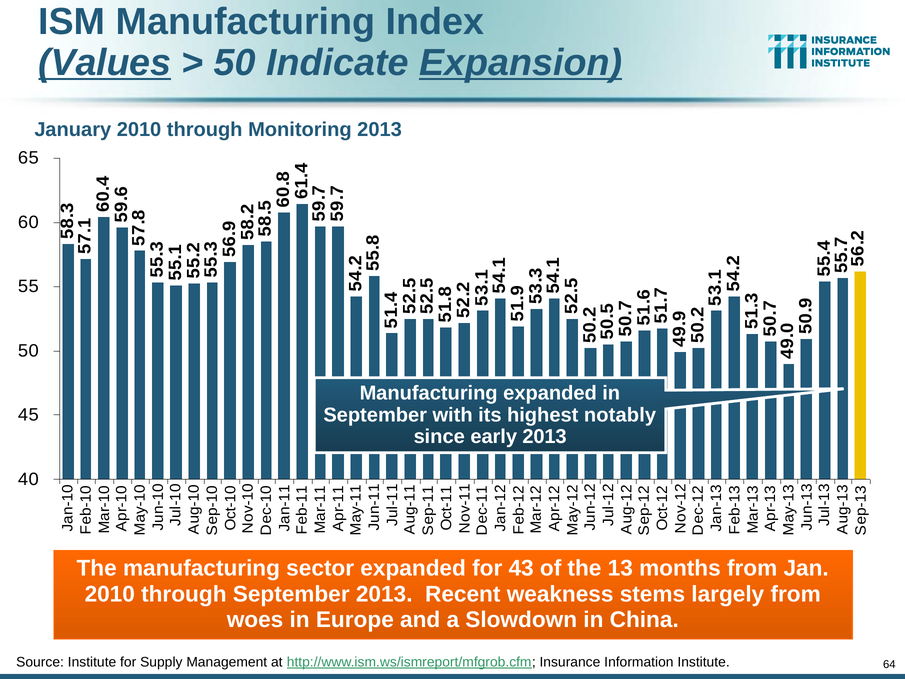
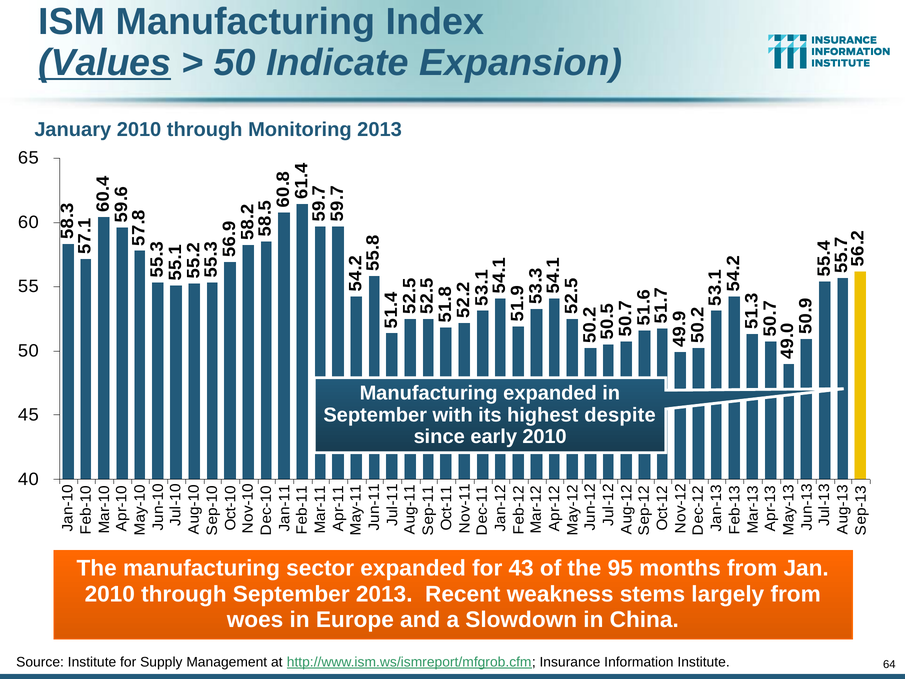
Expansion underline: present -> none (521, 63)
notably: notably -> despite (620, 415)
early 2013: 2013 -> 2010 (545, 437)
13: 13 -> 95 (620, 568)
